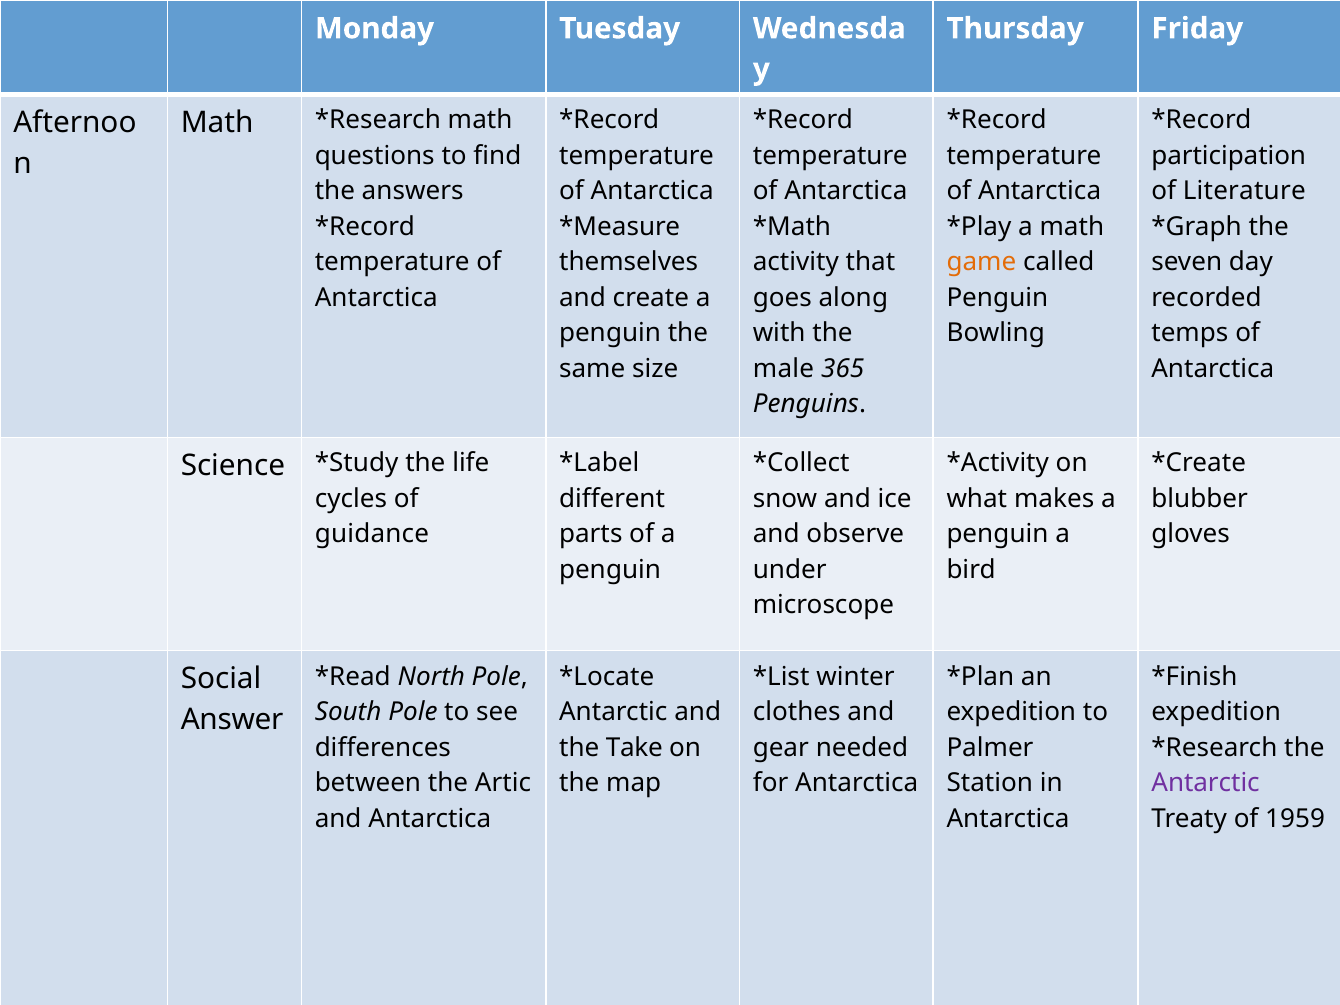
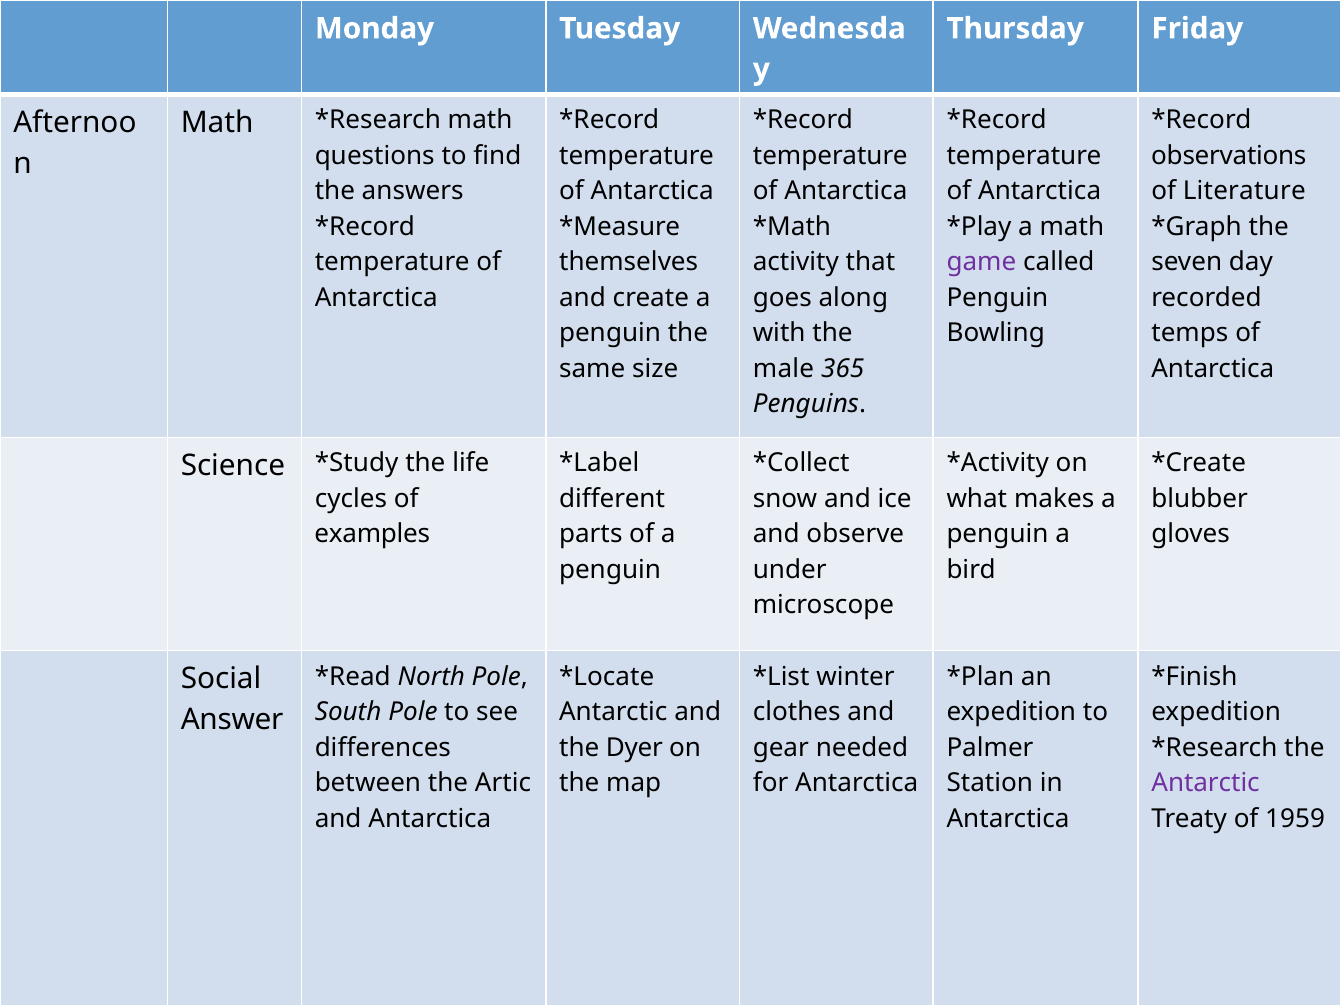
participation: participation -> observations (1229, 156)
game colour: orange -> purple (981, 262)
guidance: guidance -> examples (372, 534)
Take: Take -> Dyer (634, 747)
